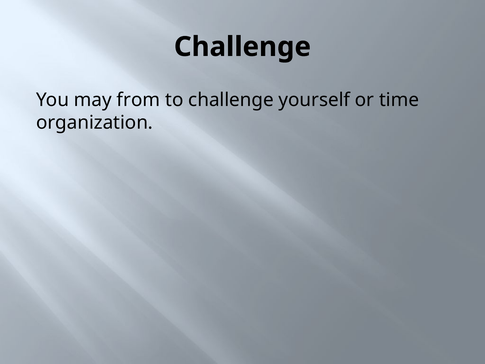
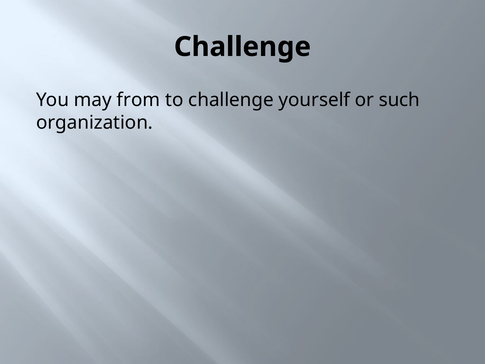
time: time -> such (399, 100)
